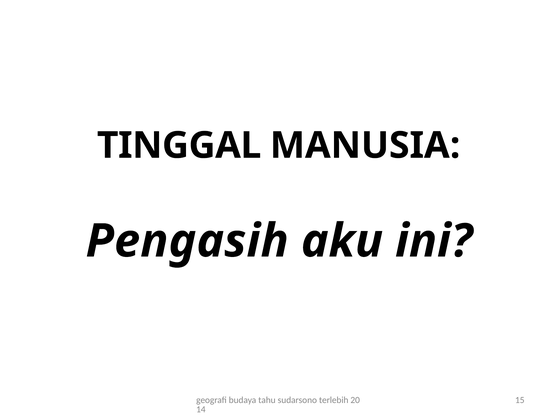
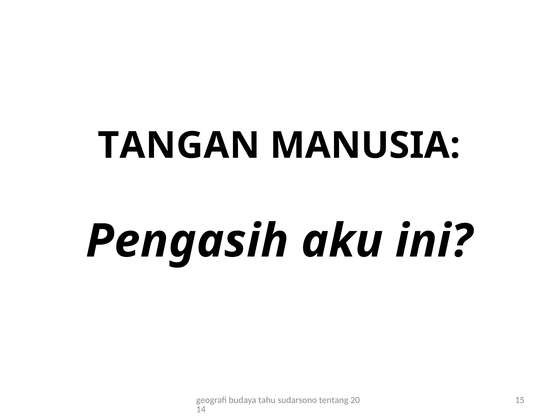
TINGGAL: TINGGAL -> TANGAN (179, 145)
terlebih: terlebih -> tentang (334, 400)
